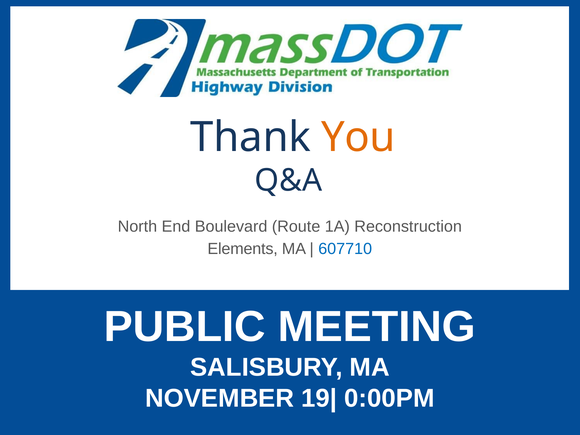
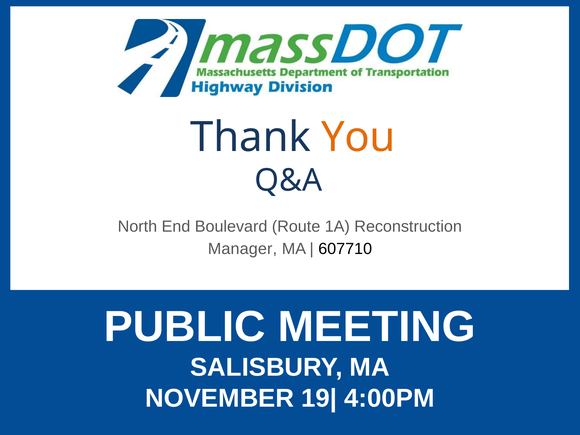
Elements: Elements -> Manager (242, 249)
607710 colour: blue -> black (345, 249)
0:00PM: 0:00PM -> 4:00PM (389, 398)
